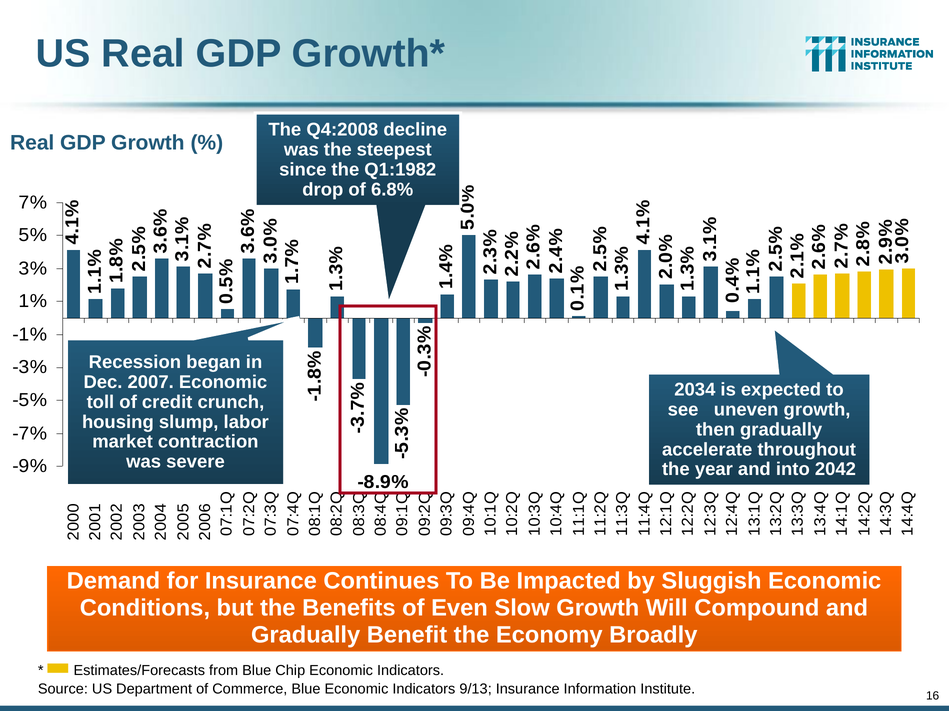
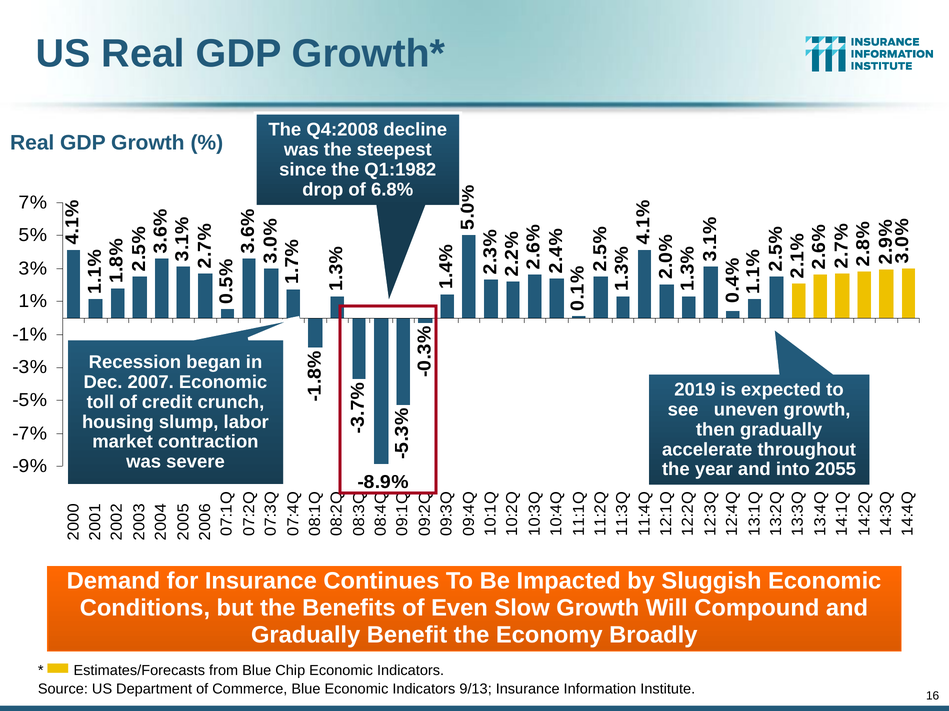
2034: 2034 -> 2019 (695, 390)
2042: 2042 -> 2055 (835, 470)
